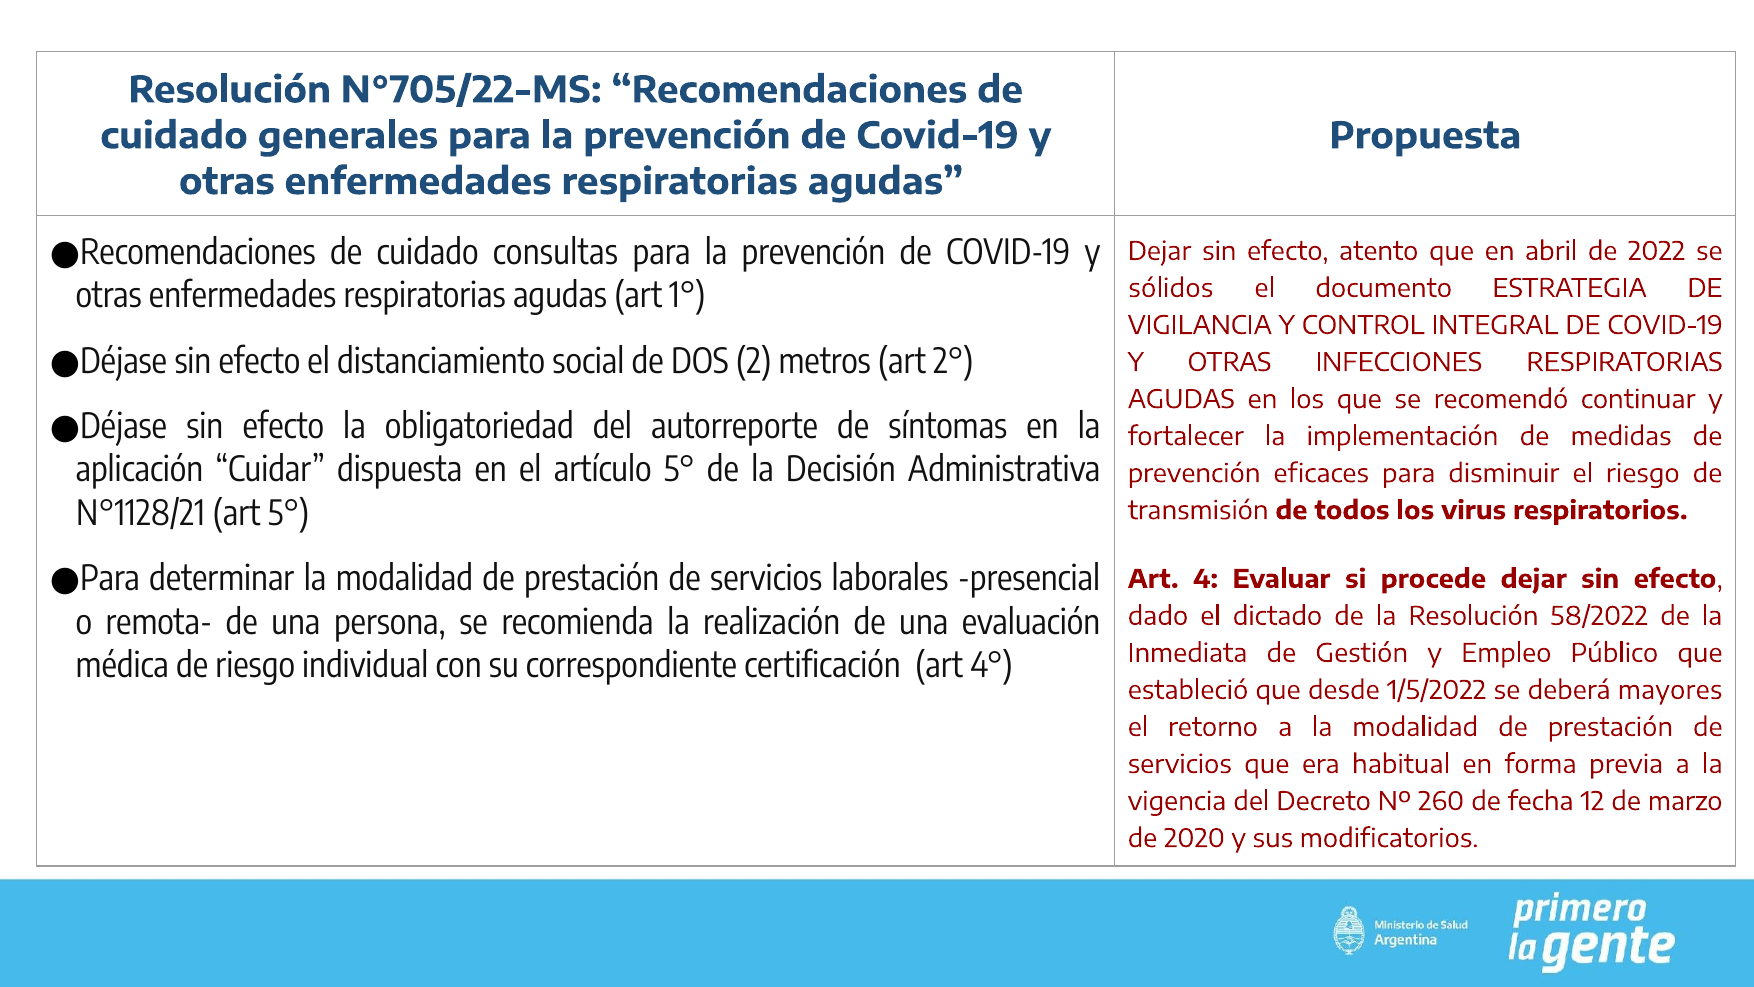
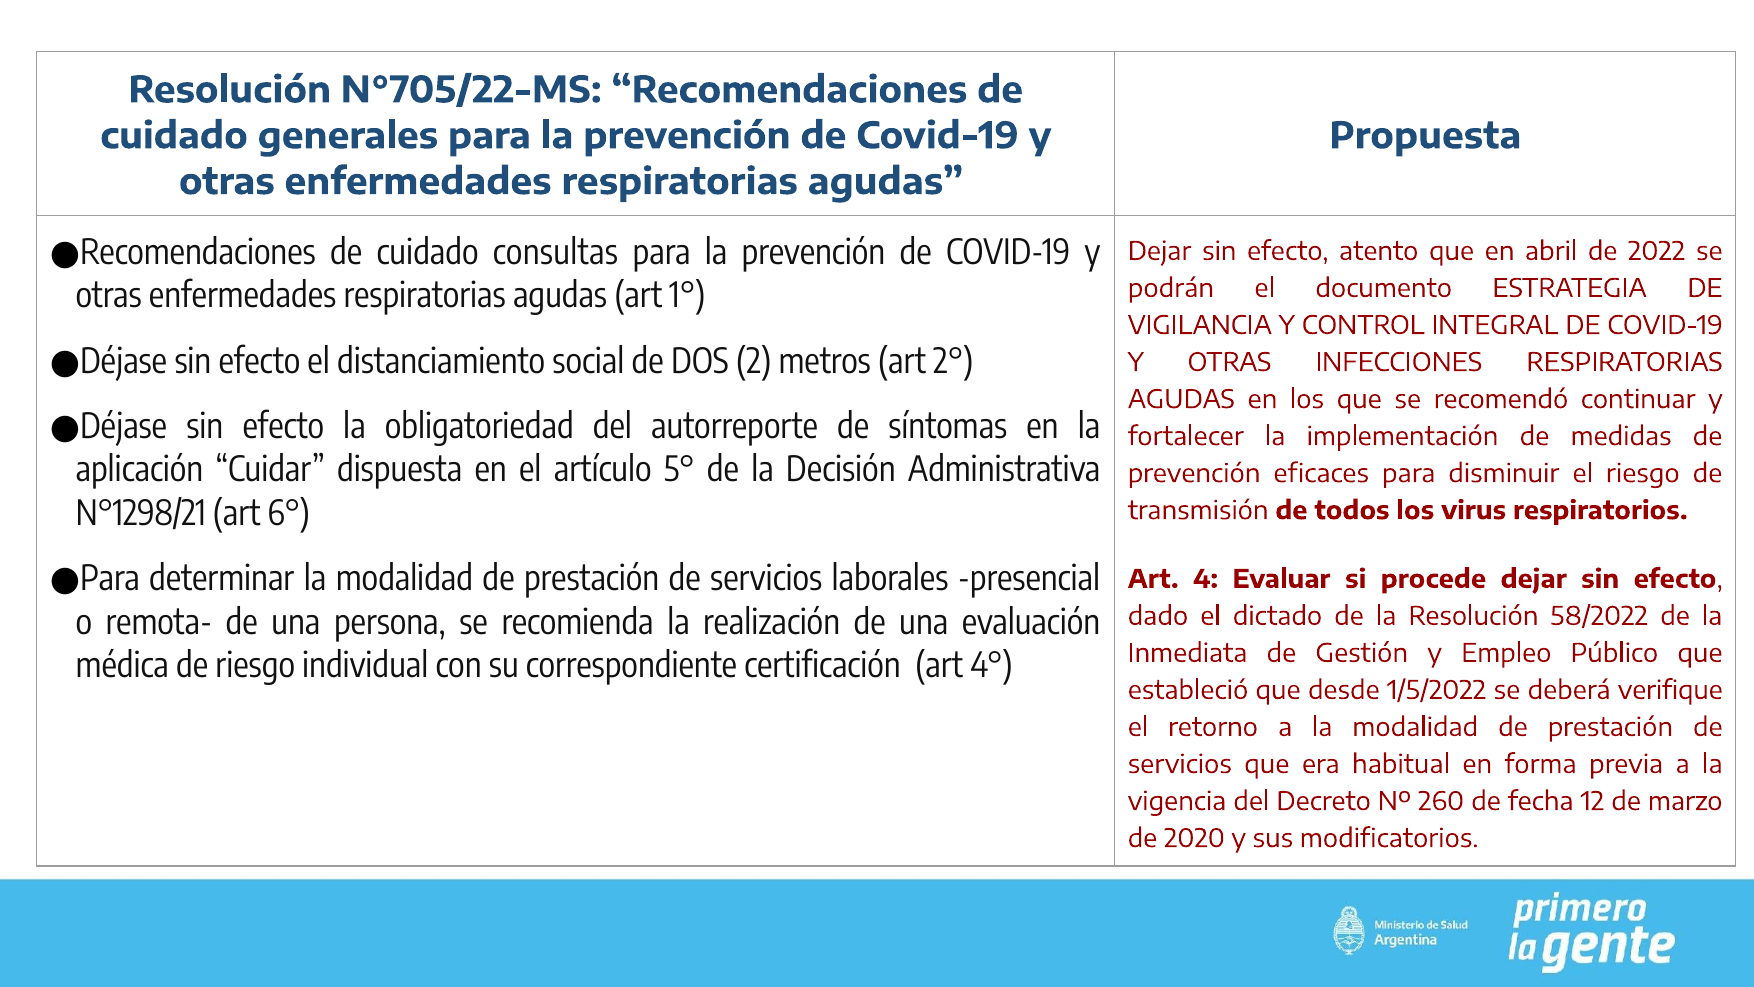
sólidos: sólidos -> podrán (1171, 288)
N°1128/21: N°1128/21 -> N°1298/21 (141, 514)
art 5°: 5° -> 6° (289, 514)
mayores: mayores -> verifique (1670, 690)
